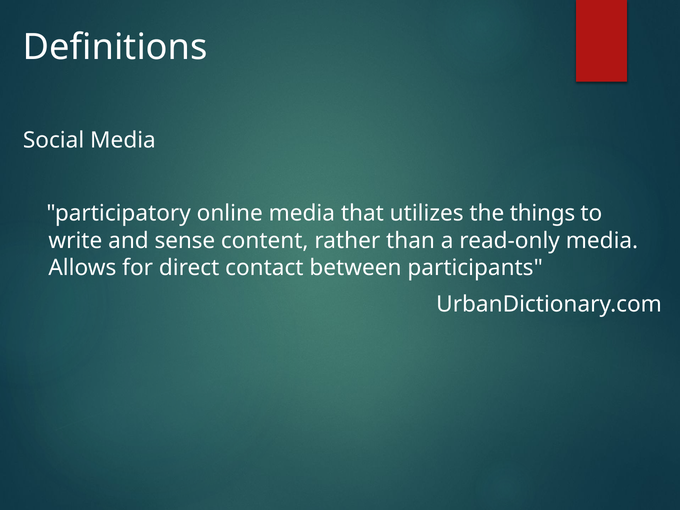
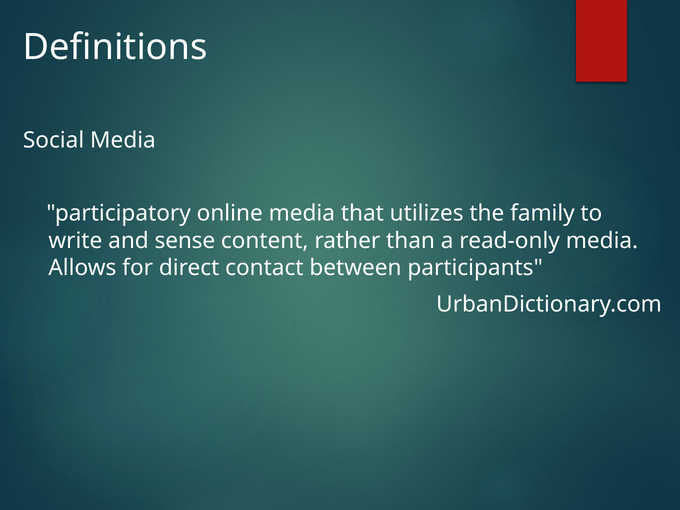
things: things -> family (542, 213)
